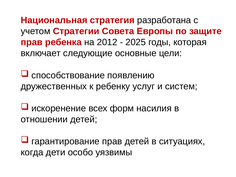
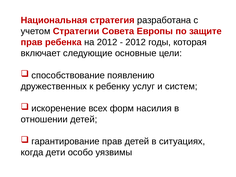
2025: 2025 -> 2012 (136, 42)
